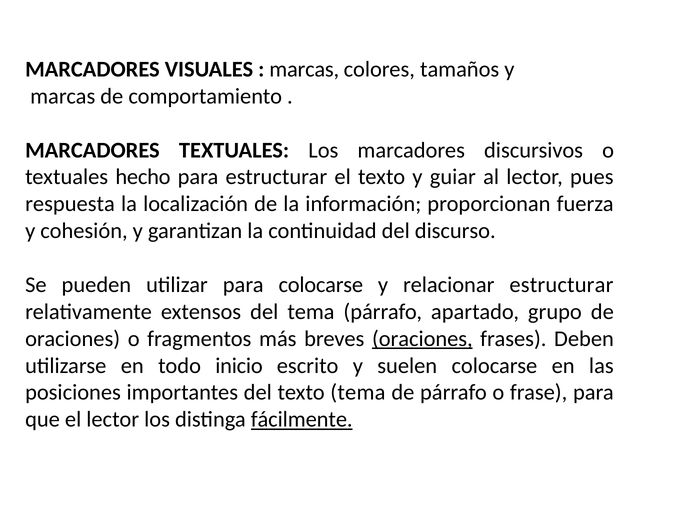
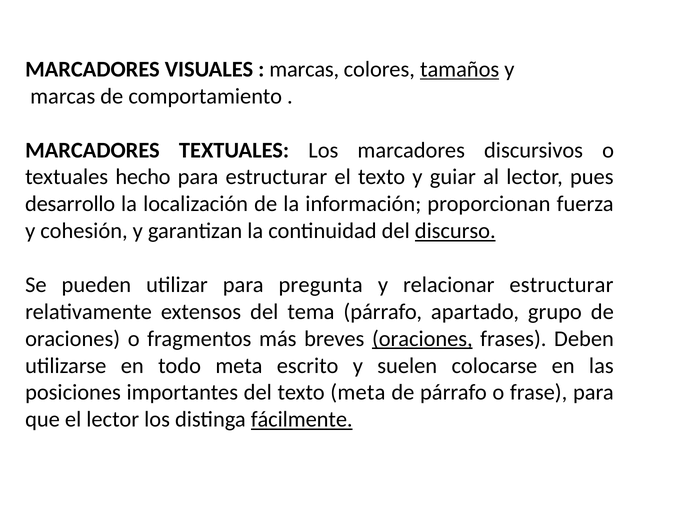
tamaños underline: none -> present (460, 69)
respuesta: respuesta -> desarrollo (70, 204)
discurso underline: none -> present (455, 231)
para colocarse: colocarse -> pregunta (321, 285)
todo inicio: inicio -> meta (239, 366)
texto tema: tema -> meta (358, 393)
